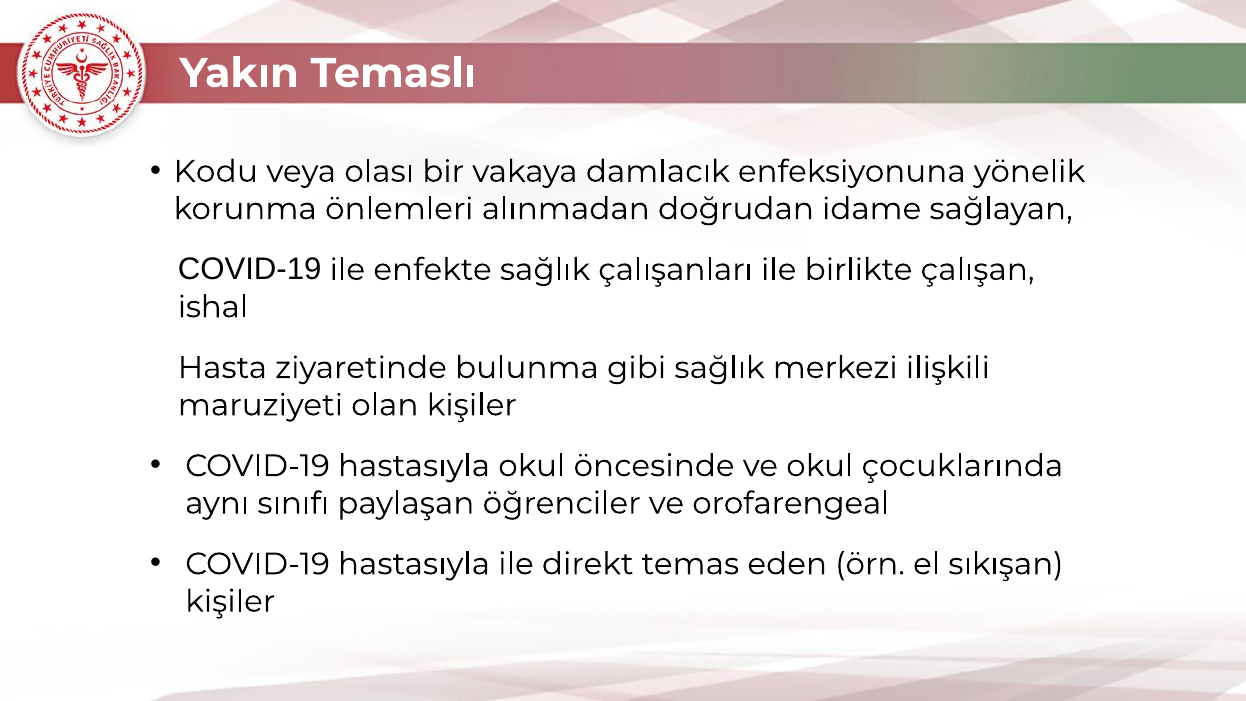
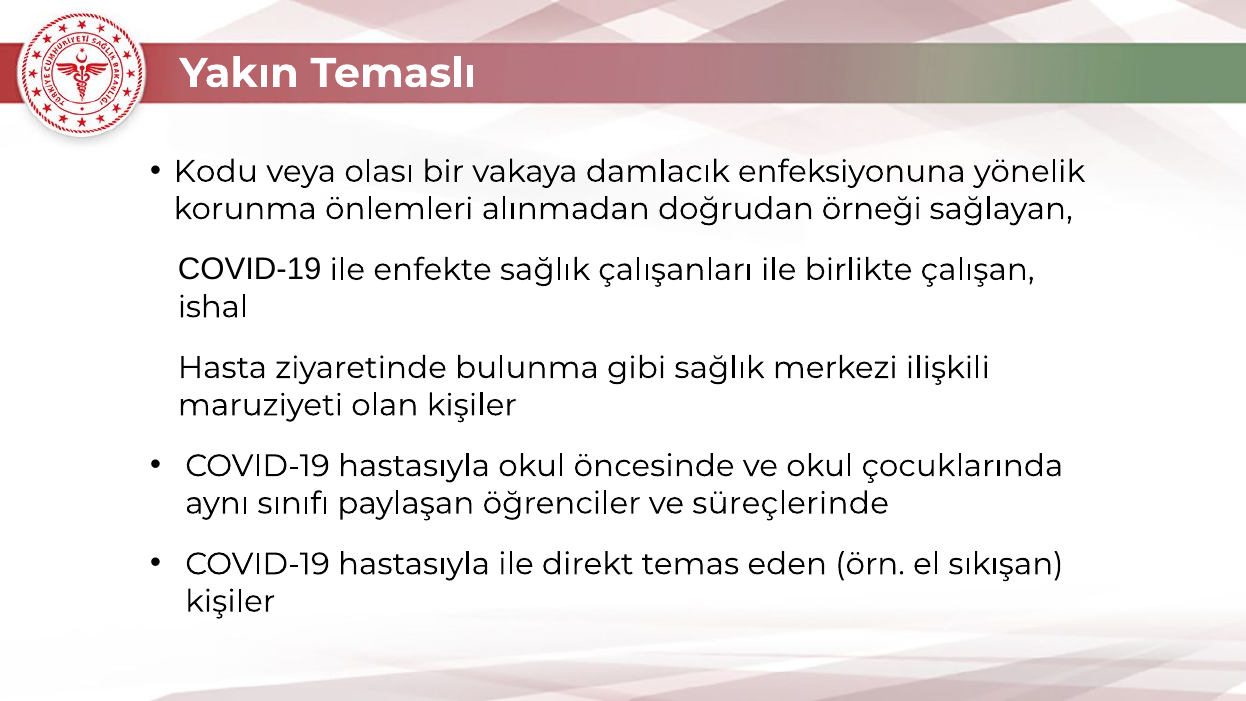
idame: idame -> örneği (872, 209)
orofarengeal: orofarengeal -> süreçlerinde (791, 503)
